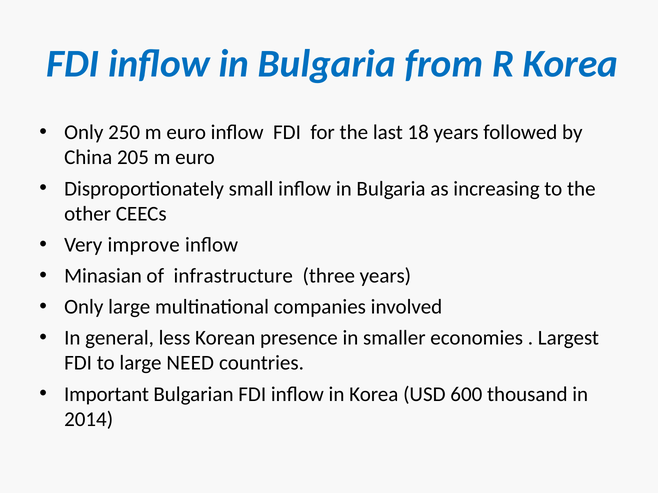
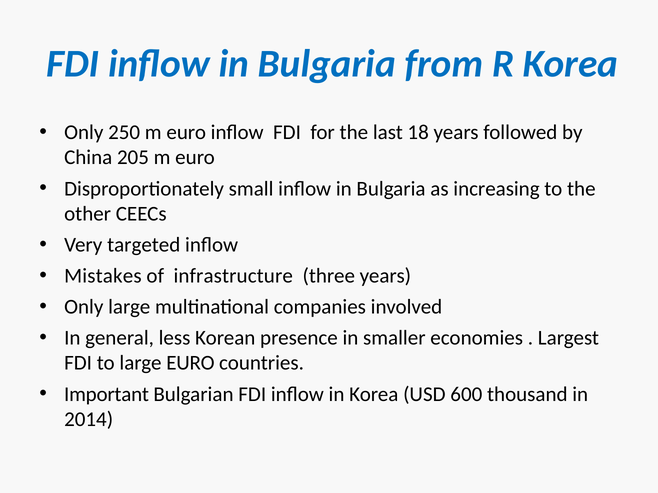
improve: improve -> targeted (144, 245)
Minasian: Minasian -> Mistakes (103, 276)
large NEED: NEED -> EURO (190, 363)
